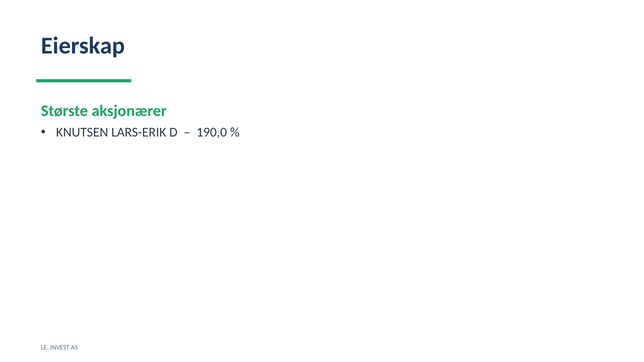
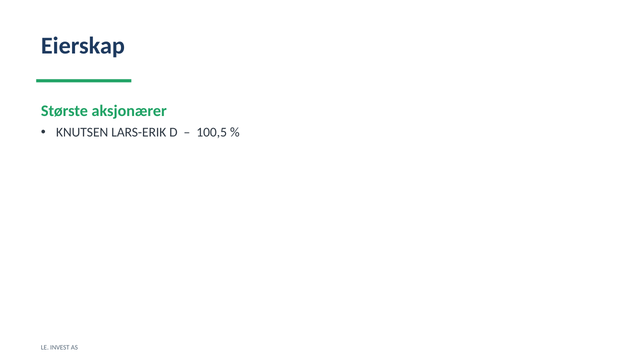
190,0: 190,0 -> 100,5 (212, 132)
